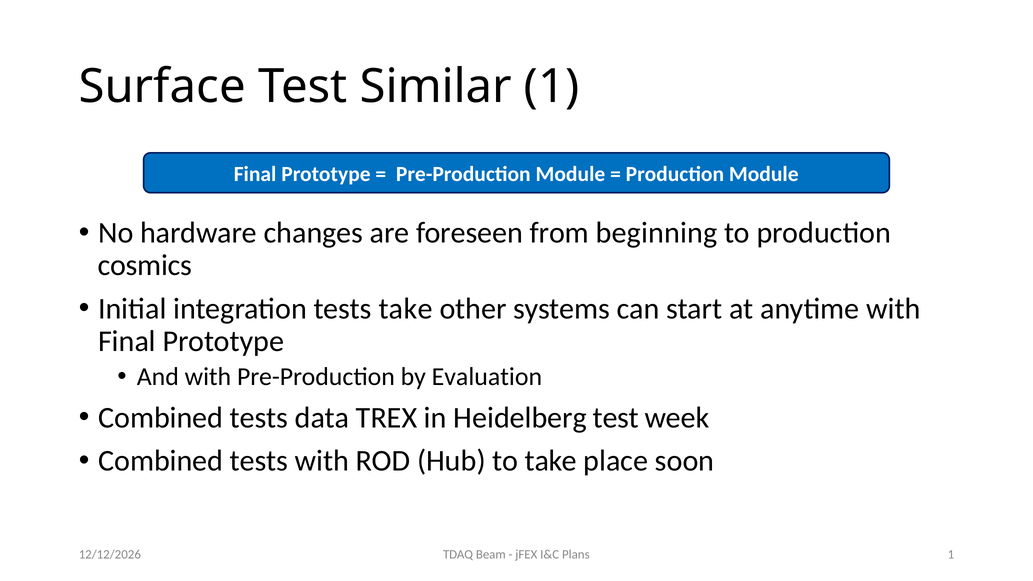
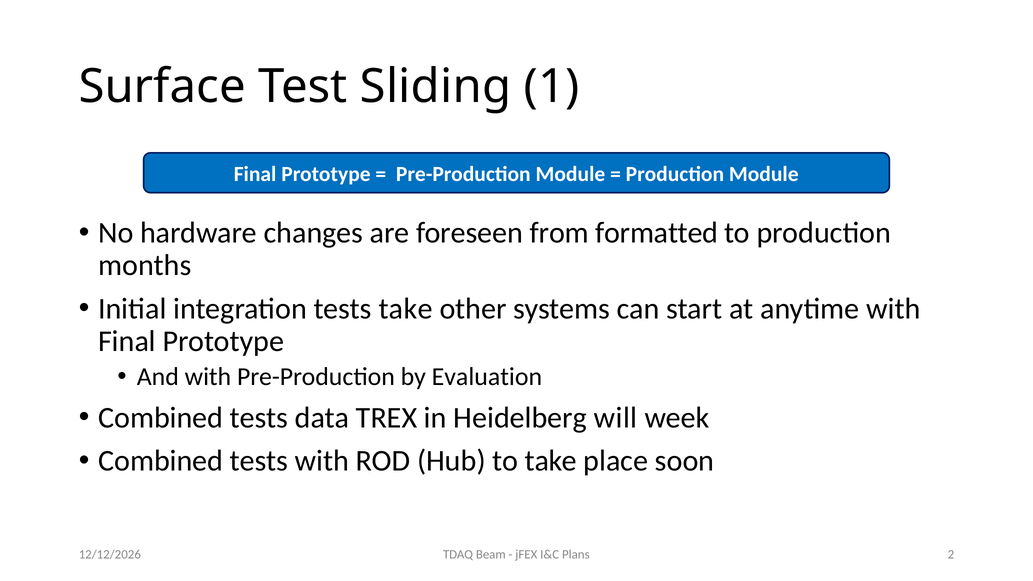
Similar: Similar -> Sliding (436, 87)
beginning: beginning -> formatted (657, 233)
cosmics: cosmics -> months (145, 265)
Heidelberg test: test -> will (616, 418)
Plans 1: 1 -> 2 (951, 555)
